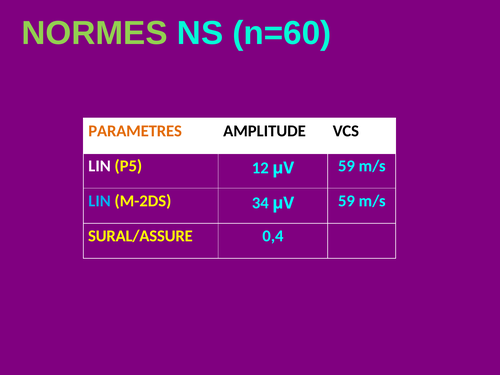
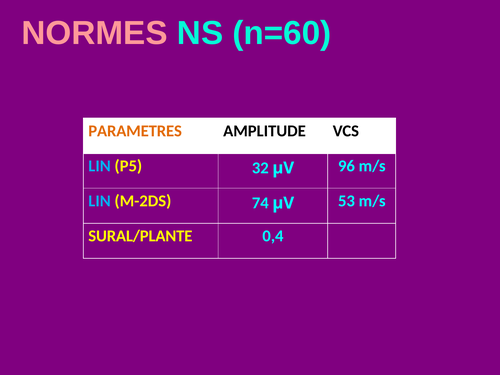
NORMES colour: light green -> pink (95, 33)
LIN colour: white -> light blue (100, 166)
12: 12 -> 32 (260, 168)
59: 59 -> 96 (346, 166)
34: 34 -> 74 (260, 203)
59: 59 -> 53 (346, 201)
SURAL/ASSURE: SURAL/ASSURE -> SURAL/PLANTE (140, 236)
